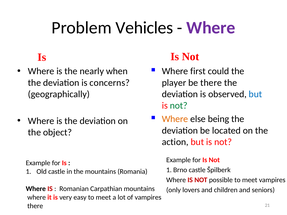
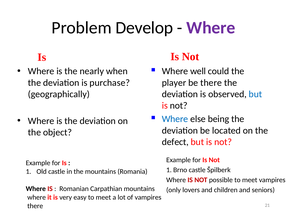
Vehicles: Vehicles -> Develop (144, 28)
first: first -> well (198, 71)
concerns: concerns -> purchase (110, 83)
not colour: green -> black (179, 106)
Where colour: orange -> blue (175, 119)
action: action -> defect (175, 142)
